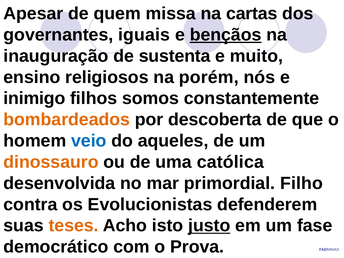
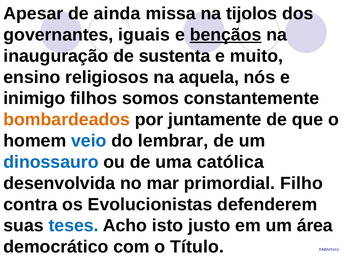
quem: quem -> ainda (117, 14)
cartas: cartas -> tijolos (252, 14)
porém: porém -> aquela (209, 77)
descoberta: descoberta -> juntamente (215, 120)
aqueles: aqueles -> lembrar (173, 141)
dinossauro colour: orange -> blue (51, 162)
teses colour: orange -> blue (74, 226)
justo underline: present -> none (209, 226)
fase: fase -> área (315, 226)
Prova: Prova -> Título (197, 247)
